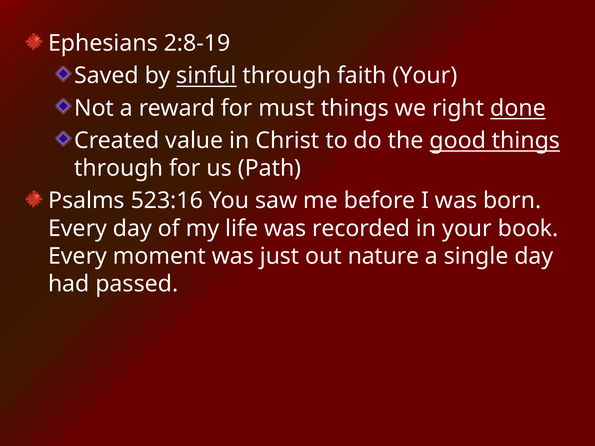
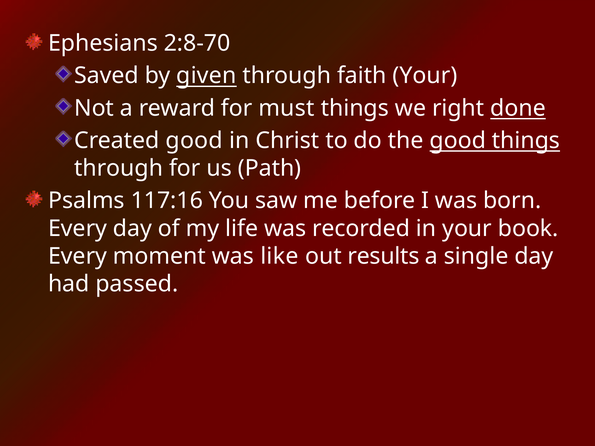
2:8-19: 2:8-19 -> 2:8-70 (197, 43)
sinful: sinful -> given (206, 76)
Created value: value -> good (194, 141)
523:16: 523:16 -> 117:16 (167, 201)
just: just -> like (279, 256)
nature: nature -> results (383, 256)
